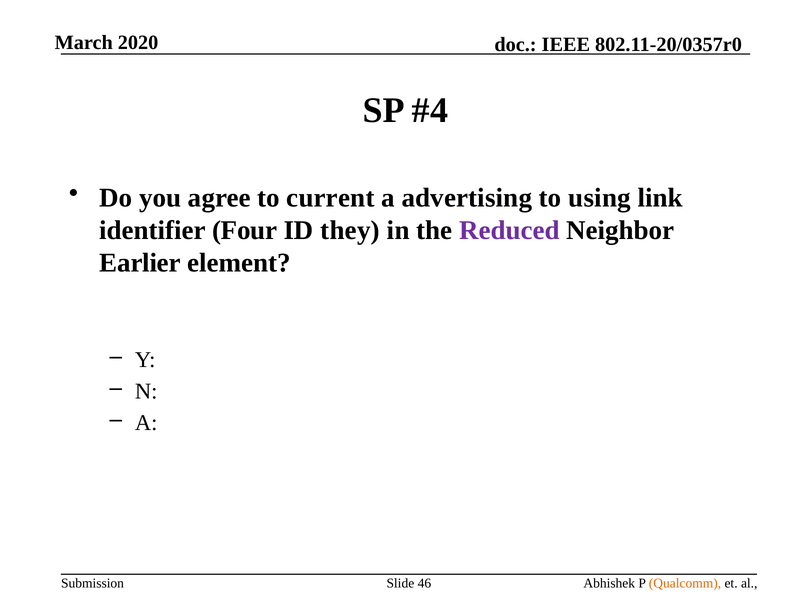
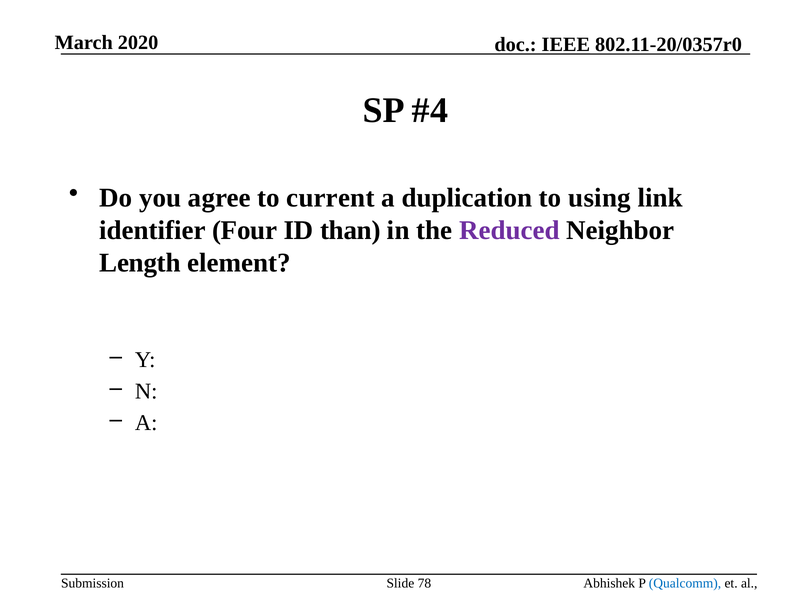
advertising: advertising -> duplication (467, 198)
they: they -> than (350, 230)
Earlier: Earlier -> Length (140, 263)
46: 46 -> 78 (424, 583)
Qualcomm colour: orange -> blue (685, 583)
